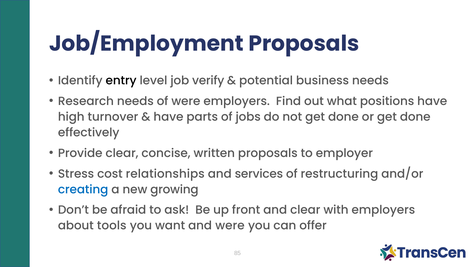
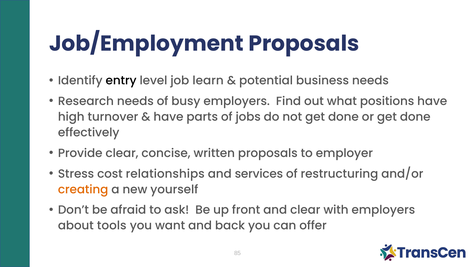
verify: verify -> learn (208, 81)
of were: were -> busy (186, 101)
creating colour: blue -> orange (83, 190)
growing: growing -> yourself (174, 190)
and were: were -> back (230, 226)
